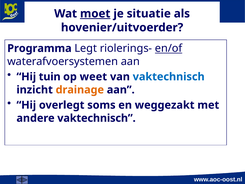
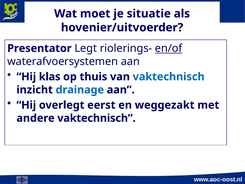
moet underline: present -> none (95, 14)
Programma: Programma -> Presentator (39, 48)
tuin: tuin -> klas (50, 77)
weet: weet -> thuis (93, 77)
drainage colour: orange -> blue (80, 90)
soms: soms -> eerst (101, 105)
